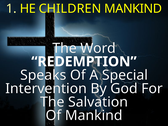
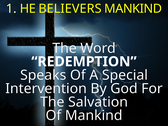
CHILDREN: CHILDREN -> BELIEVERS (70, 9)
